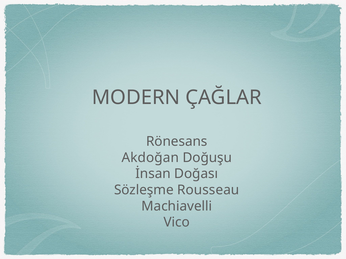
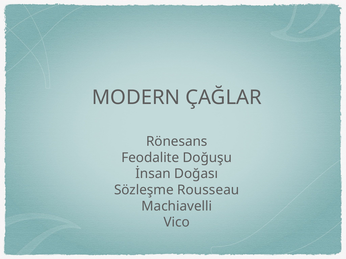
Akdoğan: Akdoğan -> Feodalite (150, 158)
